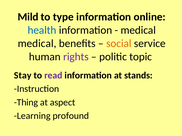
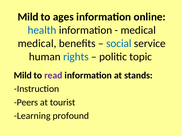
type: type -> ages (63, 17)
social colour: orange -> blue (119, 44)
rights colour: purple -> blue (76, 57)
Stay: Stay -> Mild (23, 76)
Thing: Thing -> Peers (26, 103)
aspect: aspect -> tourist (63, 103)
